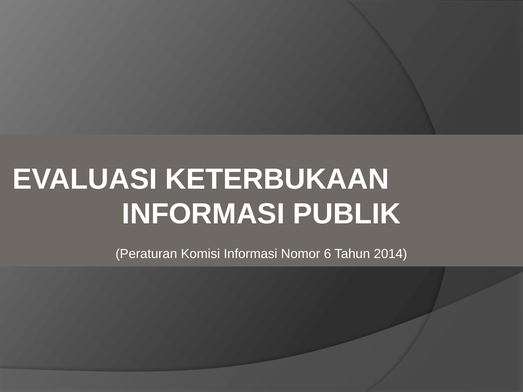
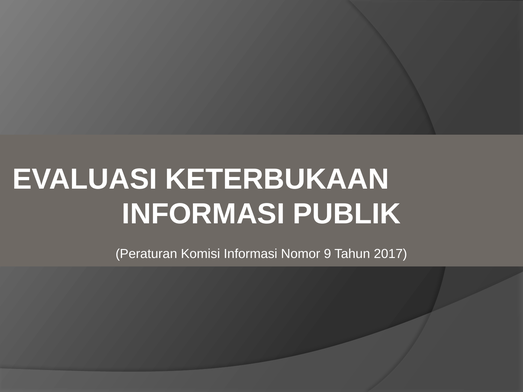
6: 6 -> 9 (327, 254)
2014: 2014 -> 2017 (390, 254)
